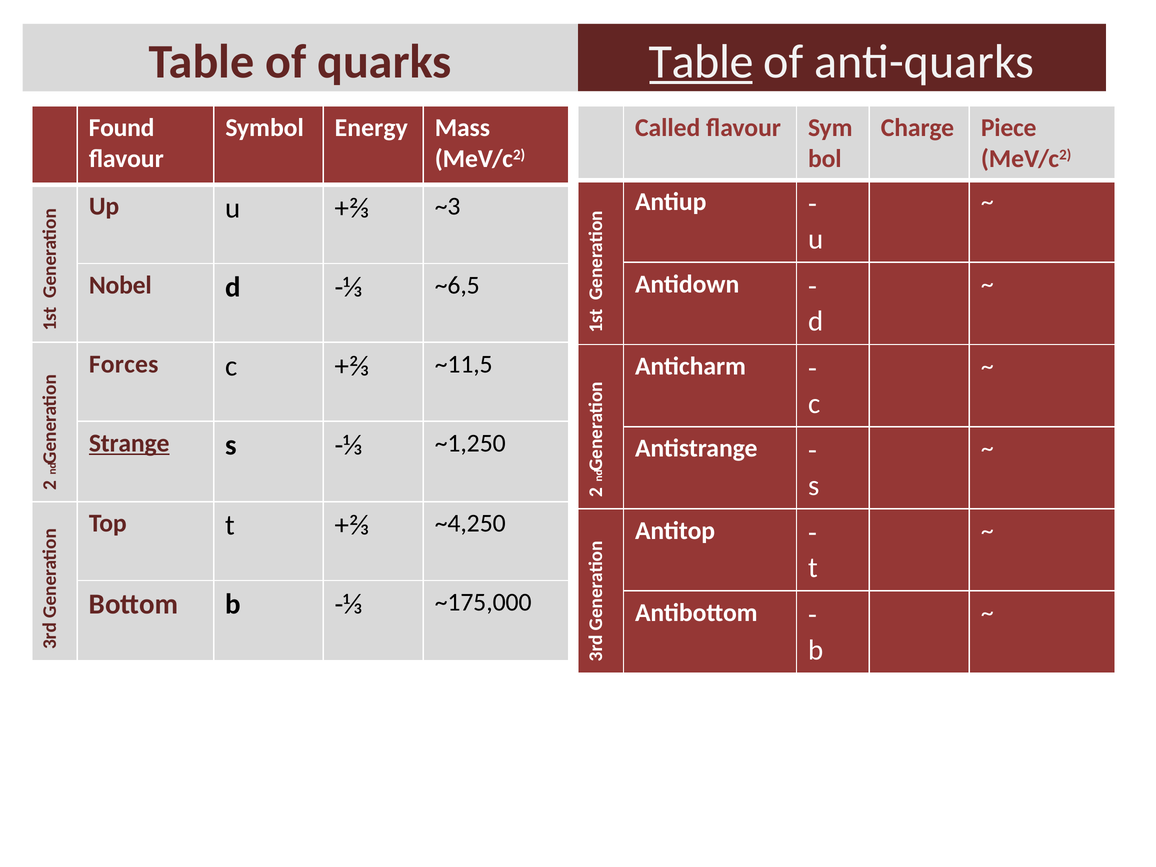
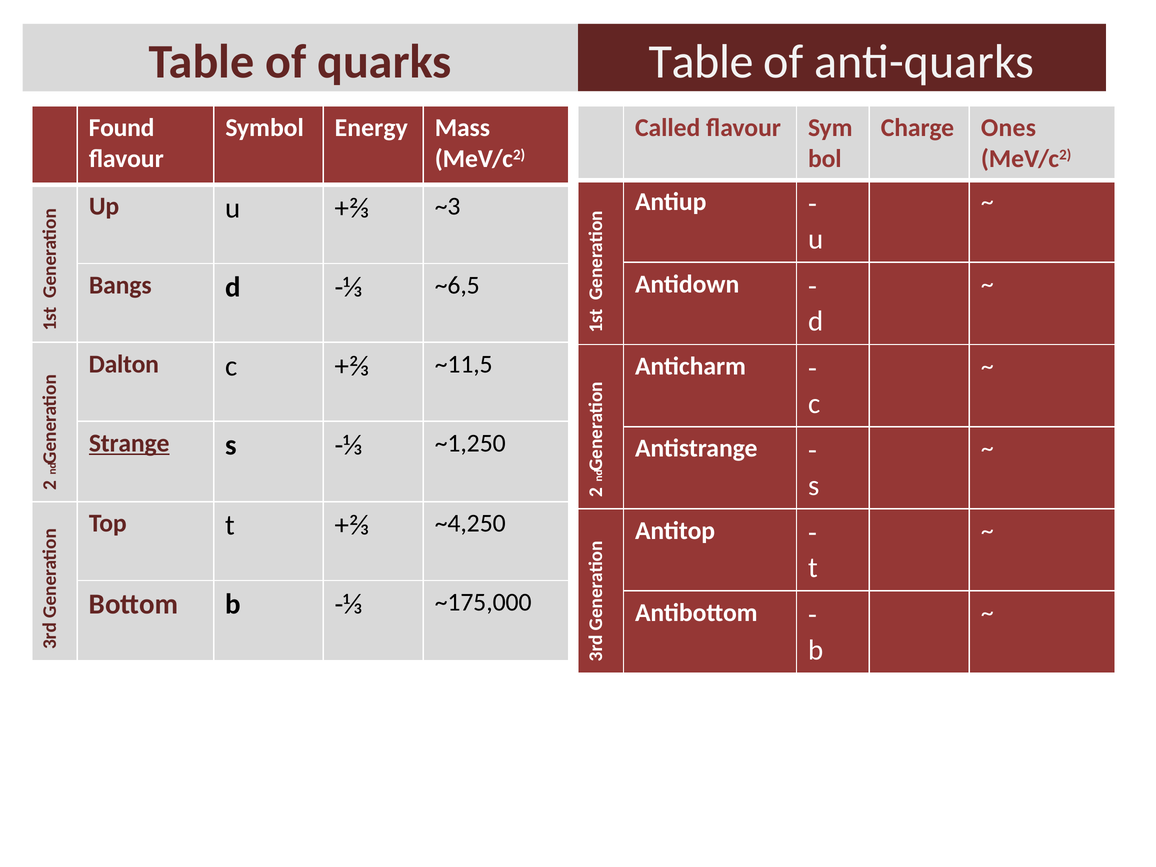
Table underline: present -> none (701, 62)
Piece: Piece -> Ones (1008, 128)
Nobel: Nobel -> Bangs (120, 285)
Forces: Forces -> Dalton (124, 364)
